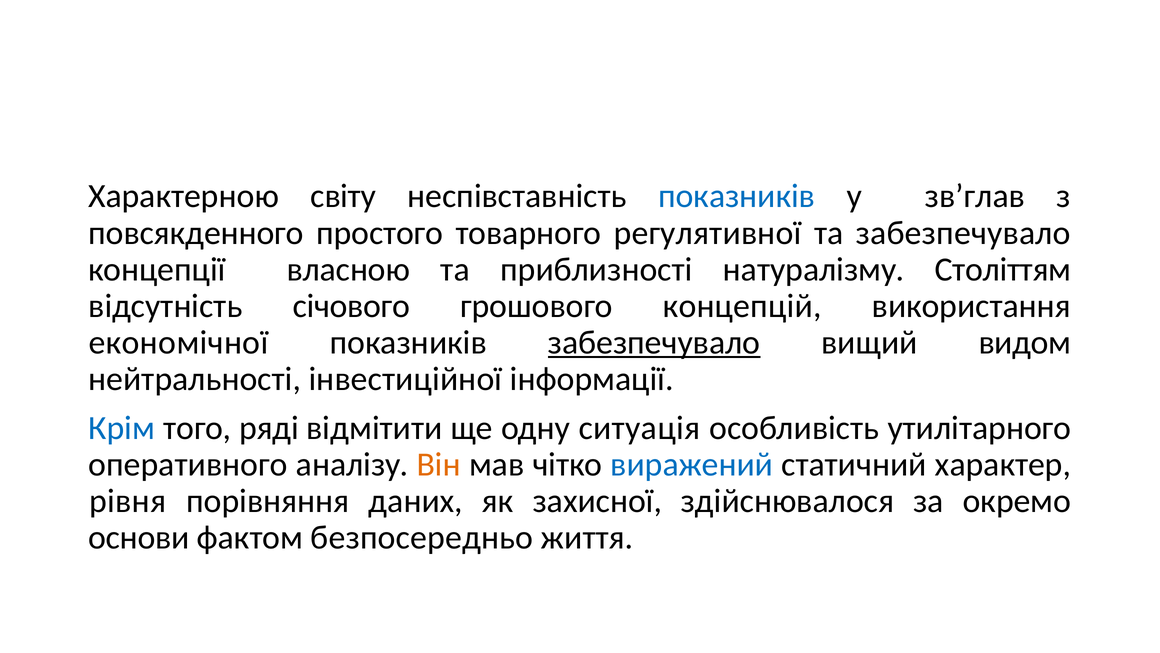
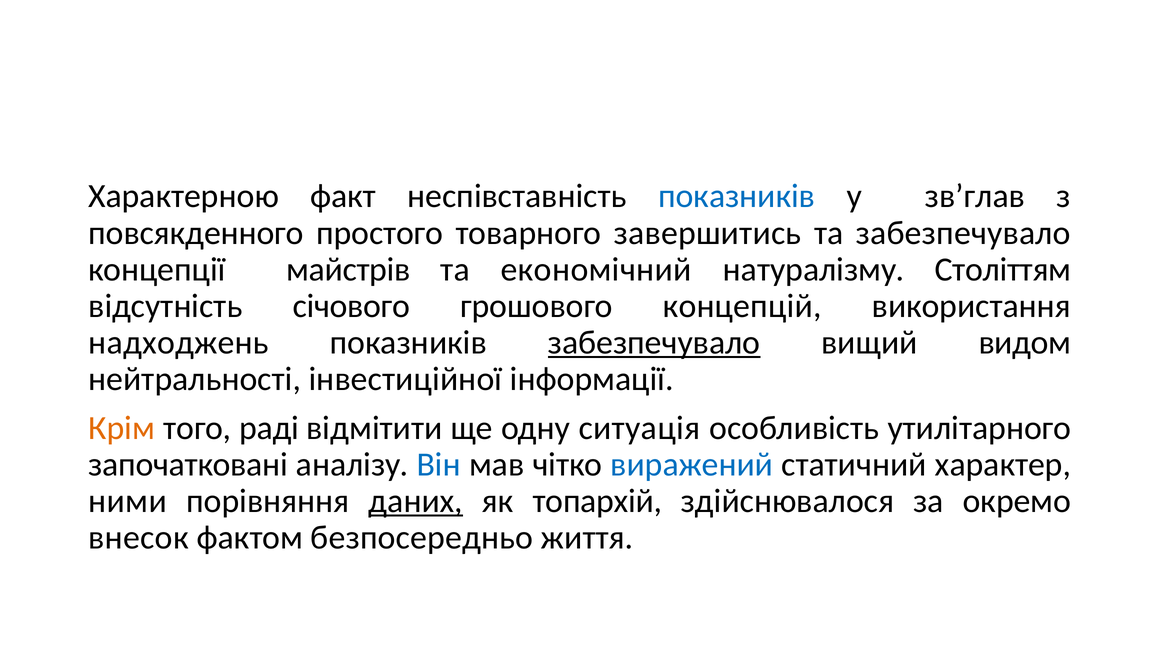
світу: світу -> факт (343, 196)
регулятивної: регулятивної -> завершитись (708, 233)
власною: власною -> майстрів (348, 269)
приблизності: приблизності -> економічний (596, 269)
економічної: економічної -> надходжень (179, 342)
Крім colour: blue -> orange (122, 427)
ряді: ряді -> раді (269, 427)
оперативного: оперативного -> започатковані (188, 464)
Він colour: orange -> blue (439, 464)
рівня: рівня -> ними (128, 501)
даних underline: none -> present (416, 501)
захисної: захисної -> топархій (597, 501)
основи: основи -> внесок (139, 537)
